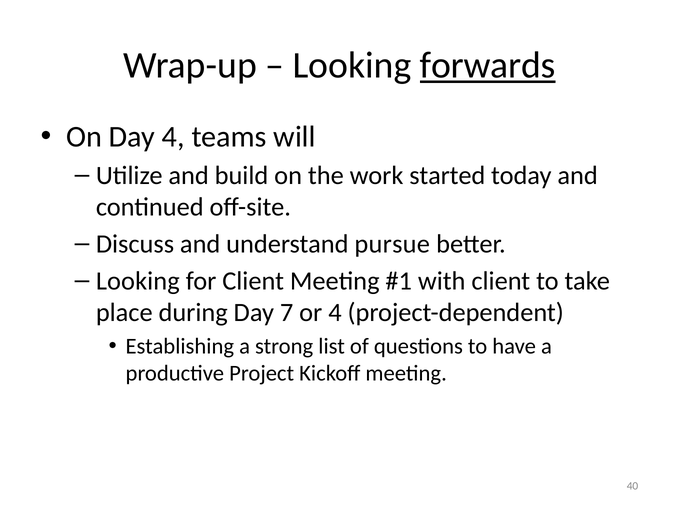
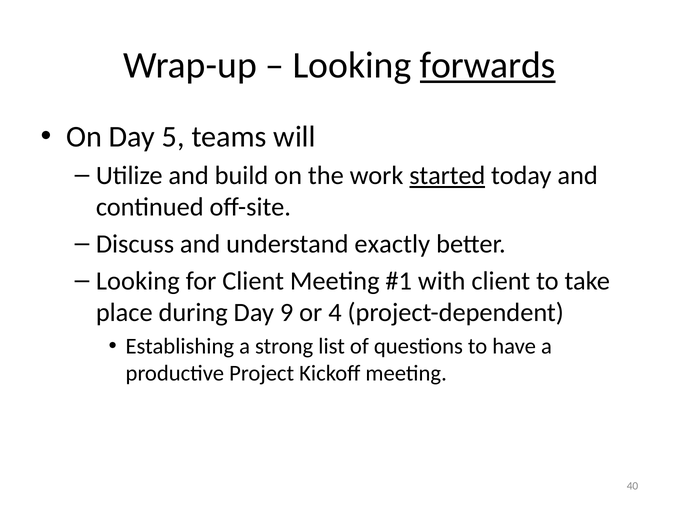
Day 4: 4 -> 5 (173, 137)
started underline: none -> present (447, 176)
pursue: pursue -> exactly (392, 244)
7: 7 -> 9 (287, 313)
